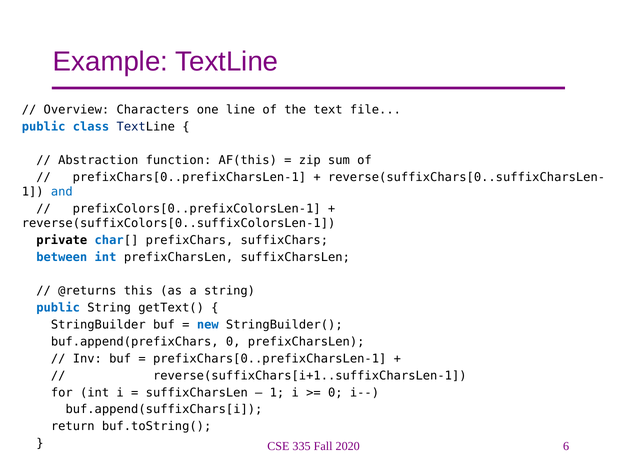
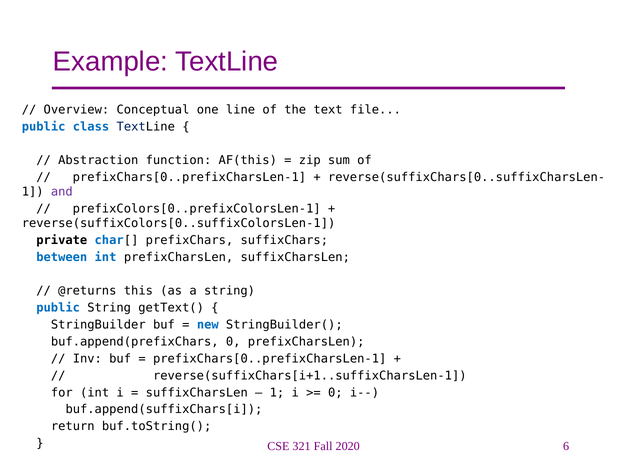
Characters: Characters -> Conceptual (153, 110)
and colour: blue -> purple (62, 192)
335: 335 -> 321 (302, 447)
